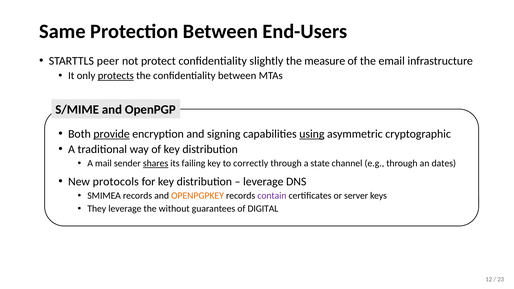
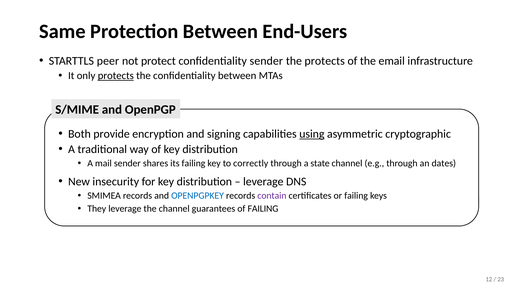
confidentiality slightly: slightly -> sender (266, 61)
the measure: measure -> protects (325, 61)
provide underline: present -> none (112, 134)
shares underline: present -> none (156, 164)
protocols: protocols -> insecurity (116, 182)
OPENPGPKEY colour: orange -> blue (198, 196)
or server: server -> failing (356, 196)
the without: without -> channel (174, 209)
of DIGITAL: DIGITAL -> FAILING (263, 209)
